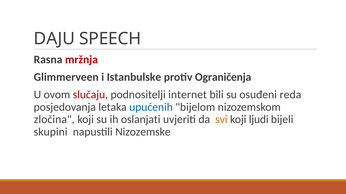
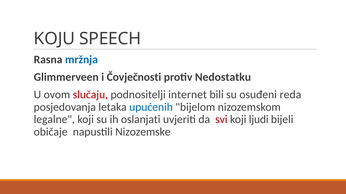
DAJU: DAJU -> KOJU (54, 39)
mržnja colour: red -> blue (81, 60)
Istanbulske: Istanbulske -> Čovječnosti (134, 77)
Ograničenja: Ograničenja -> Nedostatku (223, 77)
zločina: zločina -> legalne (54, 120)
svi colour: orange -> red (221, 120)
skupini: skupini -> običaje (51, 132)
